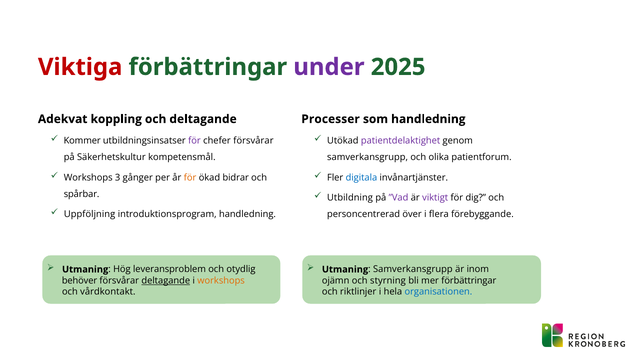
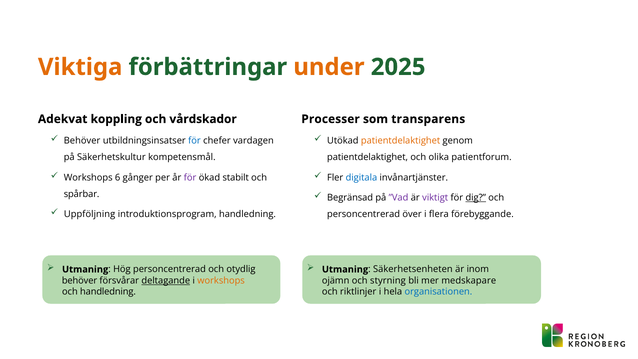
Viktiga colour: red -> orange (80, 67)
under colour: purple -> orange (329, 67)
och deltagande: deltagande -> vårdskador (203, 119)
som handledning: handledning -> transparens (428, 119)
Kommer: Kommer -> Behöver (82, 141)
för colour: purple -> blue (194, 141)
chefer försvårar: försvårar -> vardagen (253, 141)
patientdelaktighet colour: purple -> orange (401, 141)
samverkansgrupp: samverkansgrupp -> patientdelaktighet (368, 157)
3: 3 -> 6 (118, 177)
för colour: orange -> purple (190, 177)
bidrar: bidrar -> stabilt (236, 177)
Utbildning: Utbildning -> Begränsad (350, 198)
dig underline: none -> present (476, 198)
Hög leveransproblem: leveransproblem -> personcentrerad (169, 269)
Utmaning Samverkansgrupp: Samverkansgrupp -> Säkerhetsenheten (413, 269)
mer förbättringar: förbättringar -> medskapare (469, 280)
och vårdkontakt: vårdkontakt -> handledning (108, 292)
